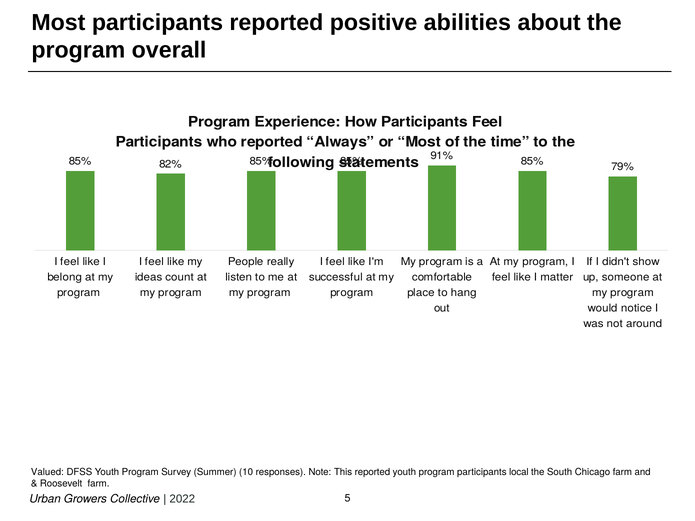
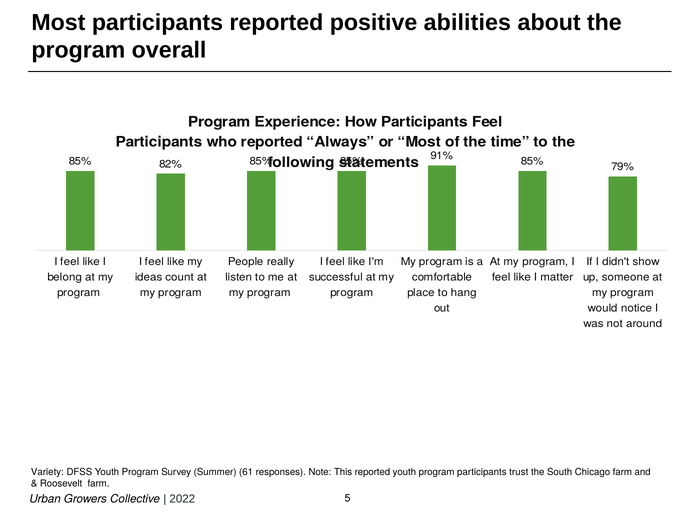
Valued: Valued -> Variety (47, 472)
10: 10 -> 61 (246, 472)
local: local -> trust (519, 472)
